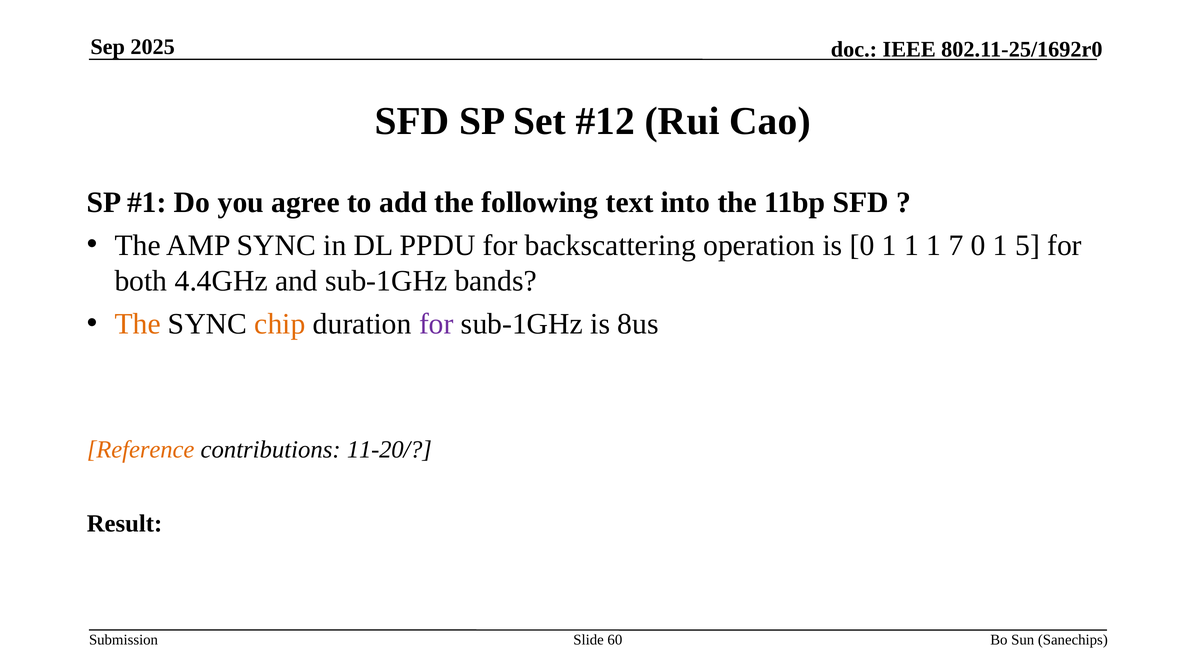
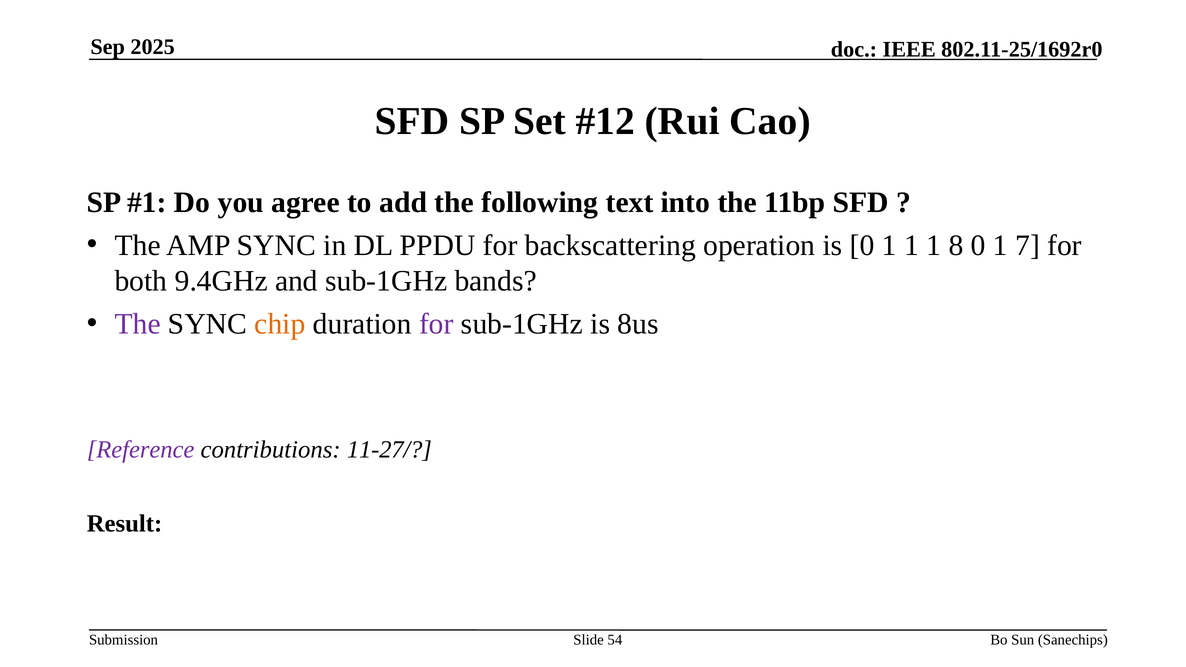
7: 7 -> 8 (956, 245)
5: 5 -> 7 (1028, 245)
4.4GHz: 4.4GHz -> 9.4GHz (221, 281)
The colour: orange -> purple (138, 324)
Reference colour: orange -> purple (141, 450)
11-20/: 11-20/ -> 11-27/ (389, 450)
60: 60 -> 54 (615, 640)
